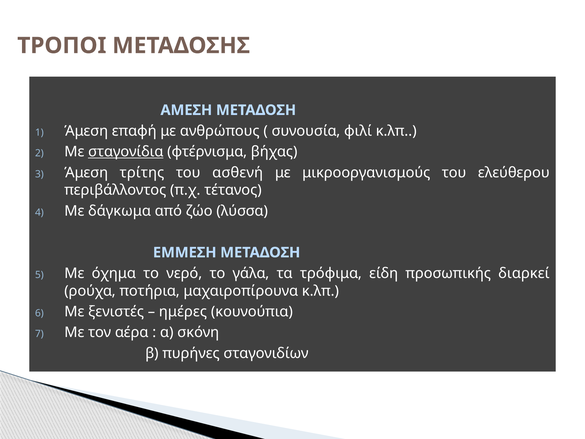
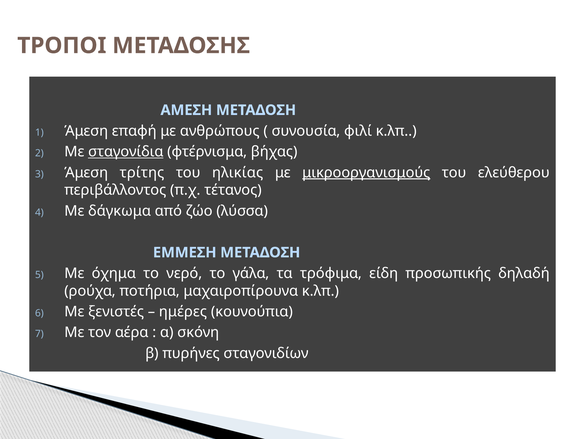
ασθενή: ασθενή -> ηλικίας (238, 172)
μικροοργανισμούς underline: none -> present (366, 172)
διαρκεί: διαρκεί -> δηλαδή (524, 273)
